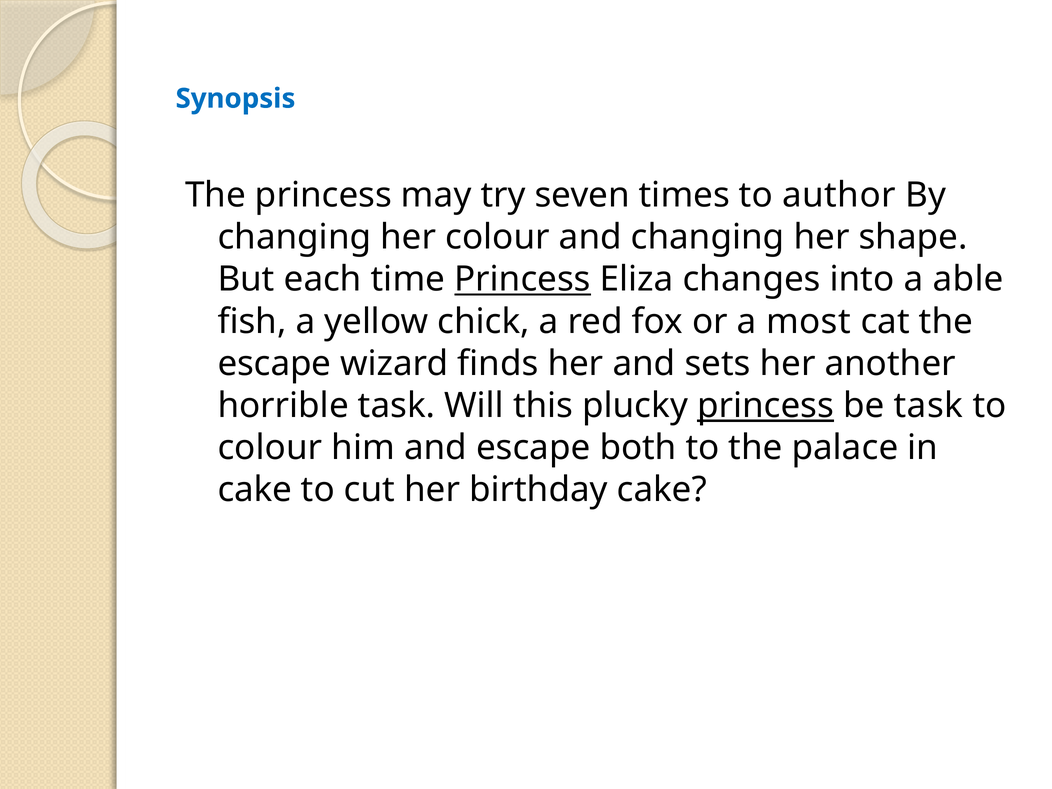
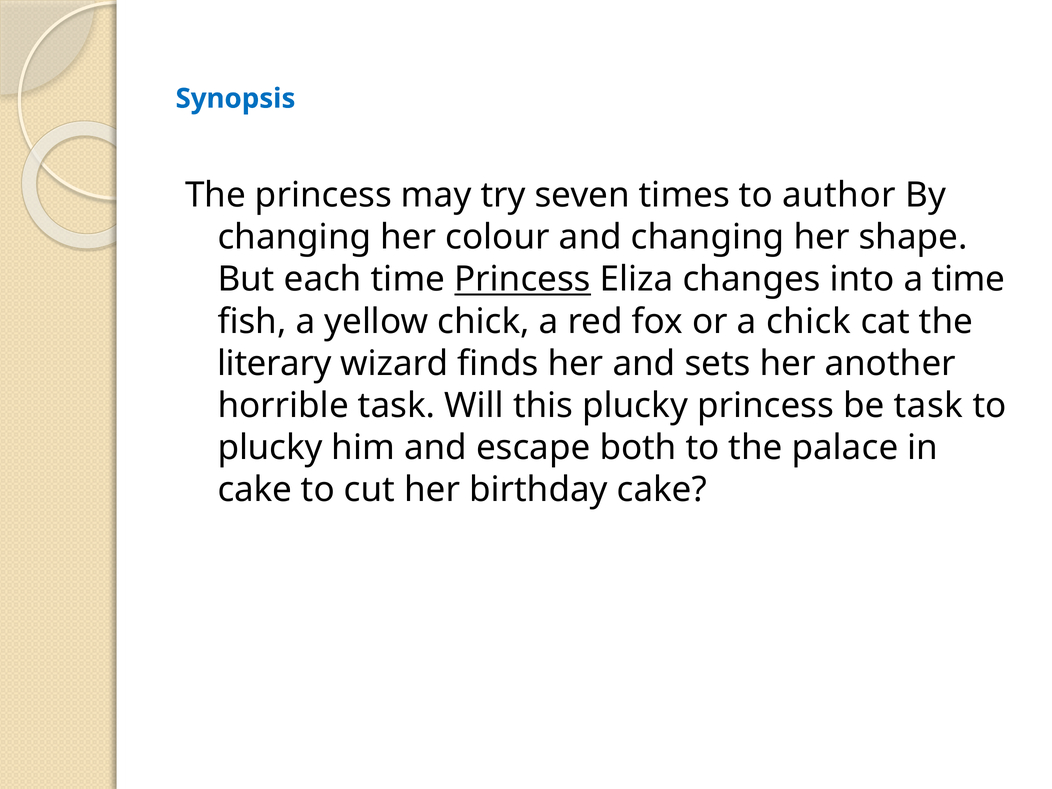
a able: able -> time (968, 279)
a most: most -> chick (808, 322)
escape: escape -> literary (274, 364)
princess underline: present -> none (766, 406)
colour: colour -> plucky (270, 448)
